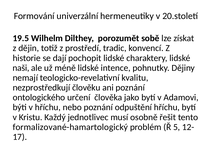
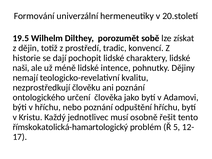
formalizované-hamartologický: formalizované-hamartologický -> římskokatolická-hamartologický (70, 127)
